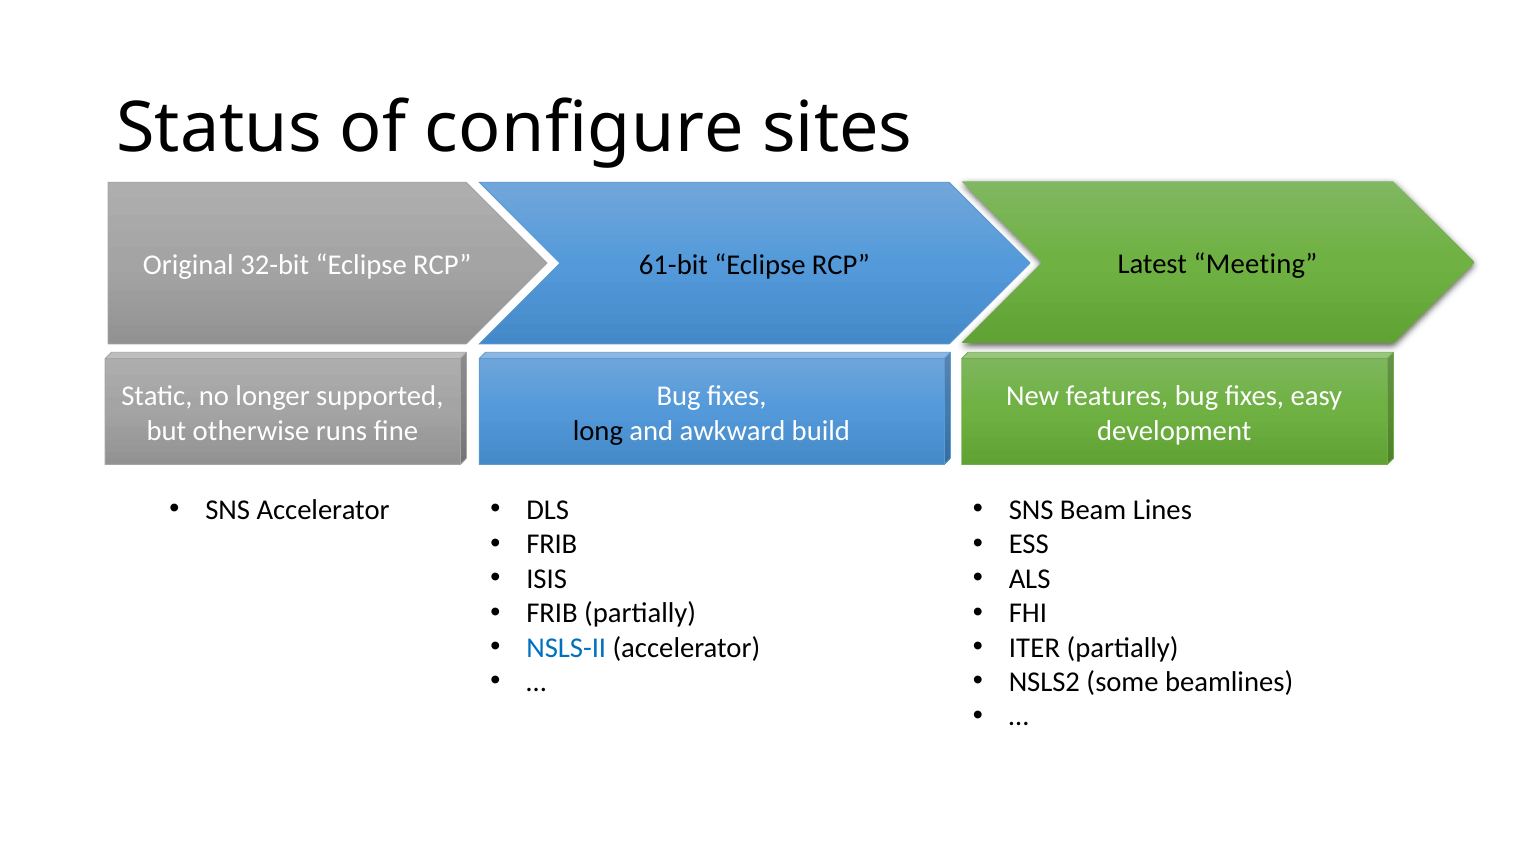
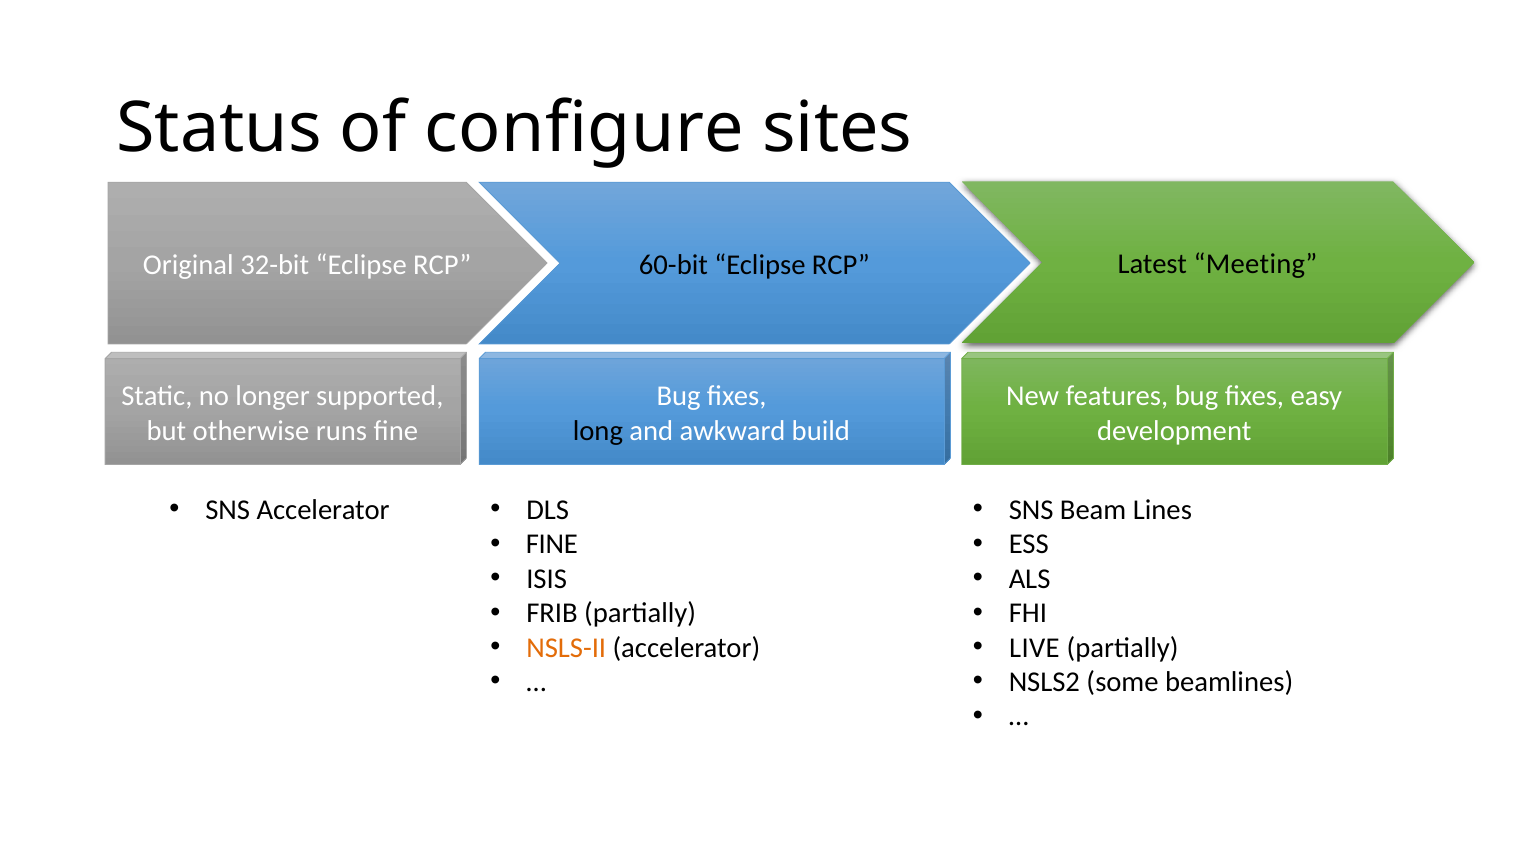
61-bit: 61-bit -> 60-bit (673, 265)
FRIB: FRIB -> FINE (552, 544)
NSLS-II colour: blue -> orange (566, 648)
ITER: ITER -> LIVE (1034, 648)
